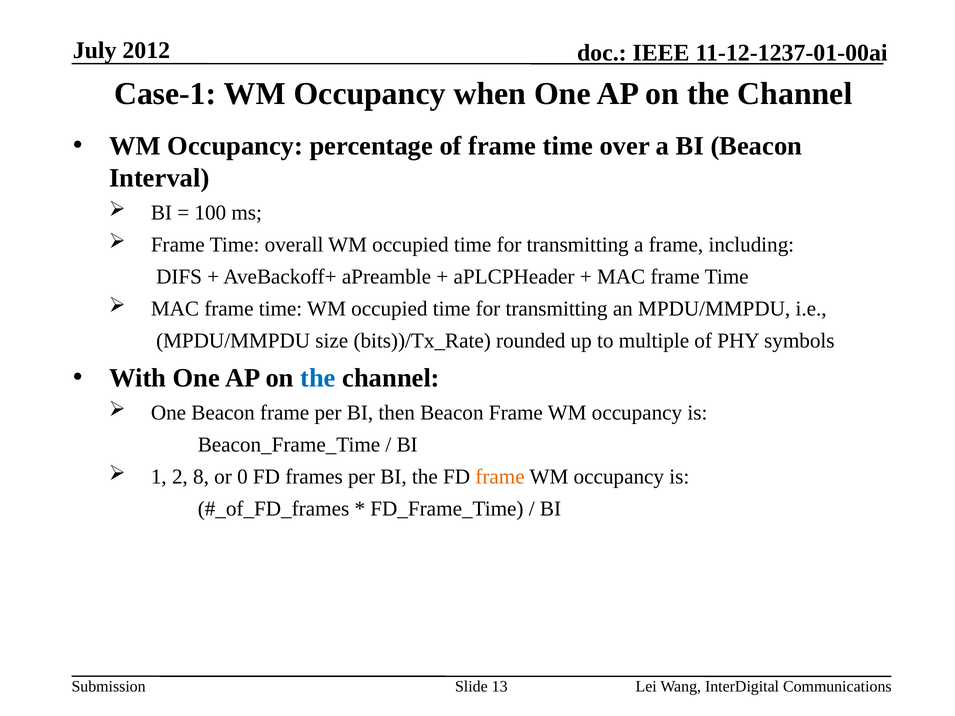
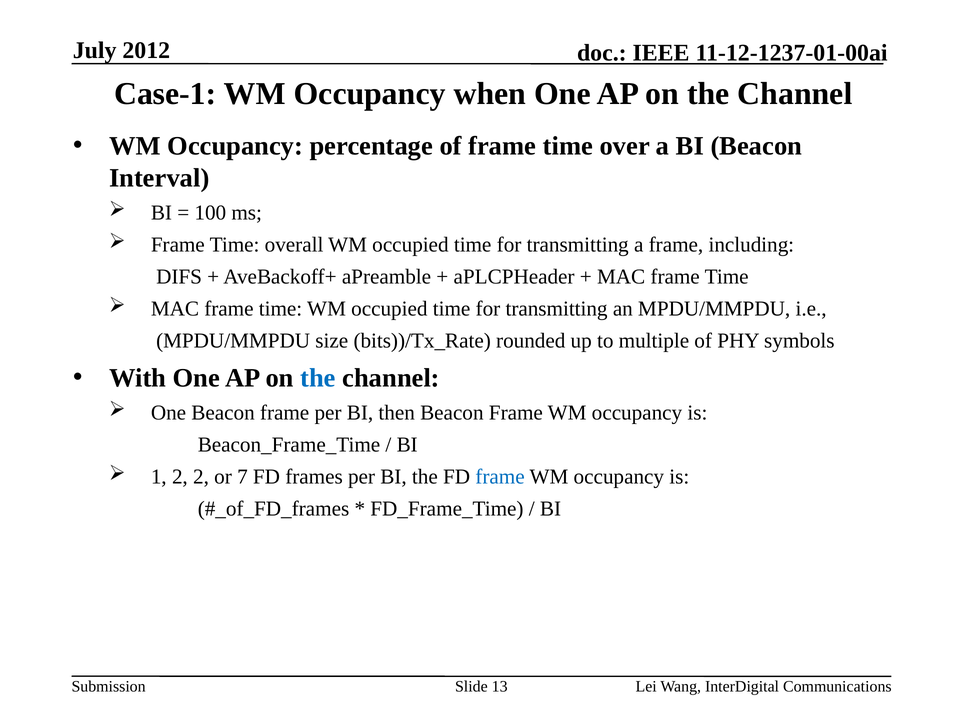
2 8: 8 -> 2 (201, 477)
0: 0 -> 7 (242, 477)
frame colour: orange -> blue (500, 477)
